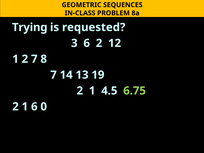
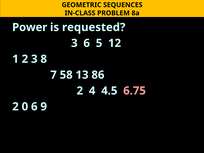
Trying: Trying -> Power (30, 27)
6 2: 2 -> 5 (99, 43)
2 7: 7 -> 3 (34, 59)
14: 14 -> 58 (66, 75)
19: 19 -> 86 (98, 75)
1: 1 -> 4 (92, 91)
6.75 colour: light green -> pink (135, 91)
1: 1 -> 0 (25, 107)
0: 0 -> 9 (44, 107)
